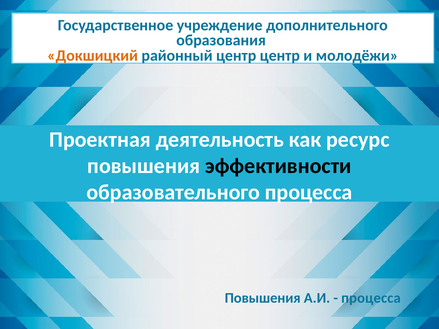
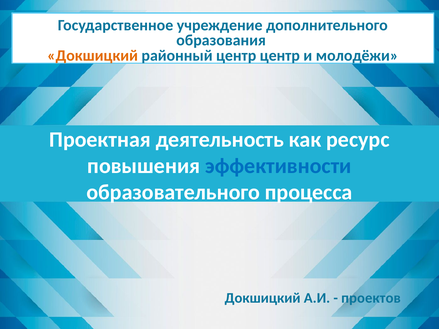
эффективности colour: black -> blue (278, 166)
Повышения: Повышения -> Докшицкий (263, 298)
процесса: процесса -> проектов (371, 298)
